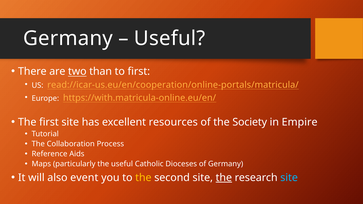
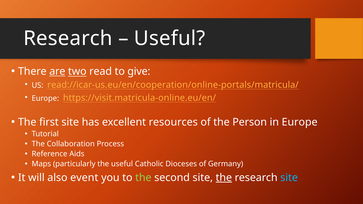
Germany: Germany -> Research (68, 38)
are underline: none -> present (57, 71)
than: than -> read (101, 71)
to first: first -> give (139, 71)
https://with.matricula-online.eu/en/: https://with.matricula-online.eu/en/ -> https://visit.matricula-online.eu/en/ (139, 98)
Society: Society -> Person (250, 122)
in Empire: Empire -> Europe (300, 122)
the colour: yellow -> light green (143, 178)
